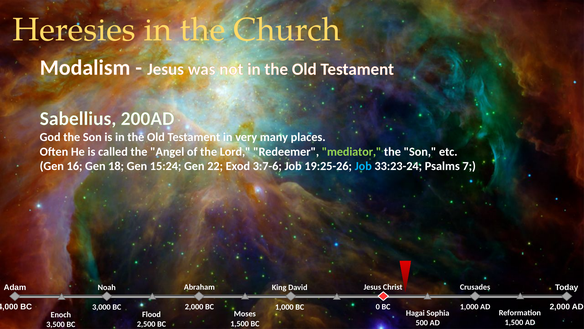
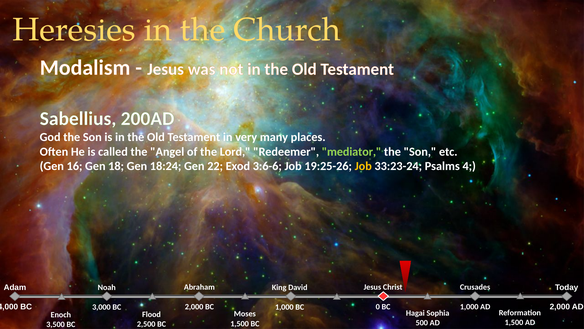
15:24: 15:24 -> 18:24 (166, 166)
3:7-6: 3:7-6 -> 3:6-6 (267, 166)
Job colour: light blue -> yellow (363, 166)
7: 7 -> 4 (469, 166)
